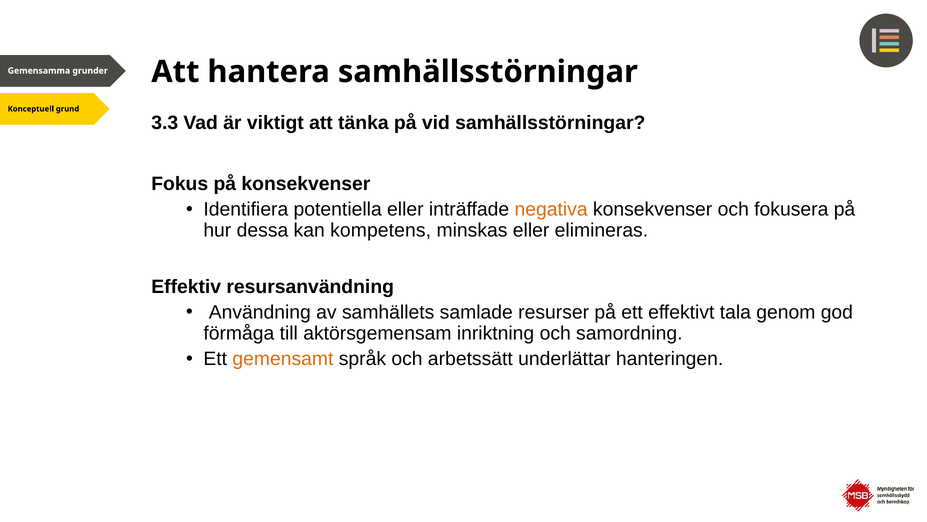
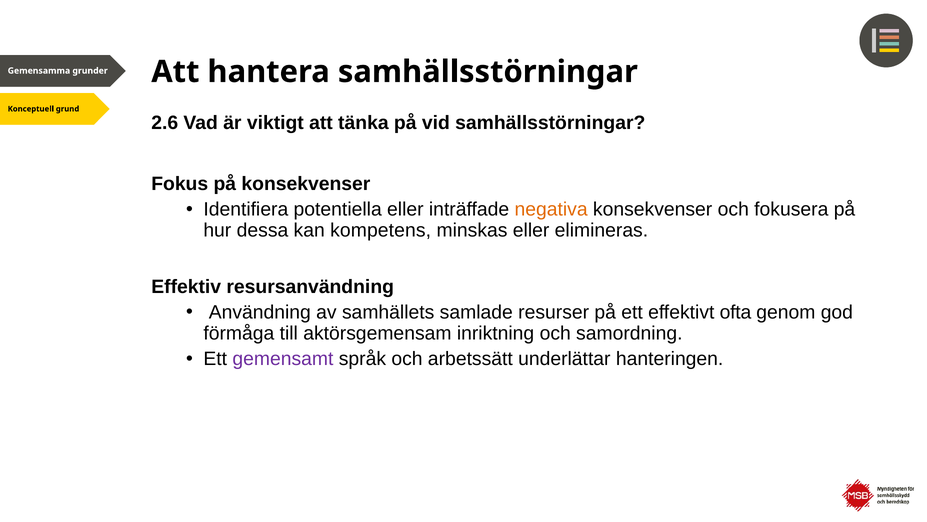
3.3: 3.3 -> 2.6 (165, 123)
tala: tala -> ofta (735, 312)
gemensamt colour: orange -> purple (283, 359)
